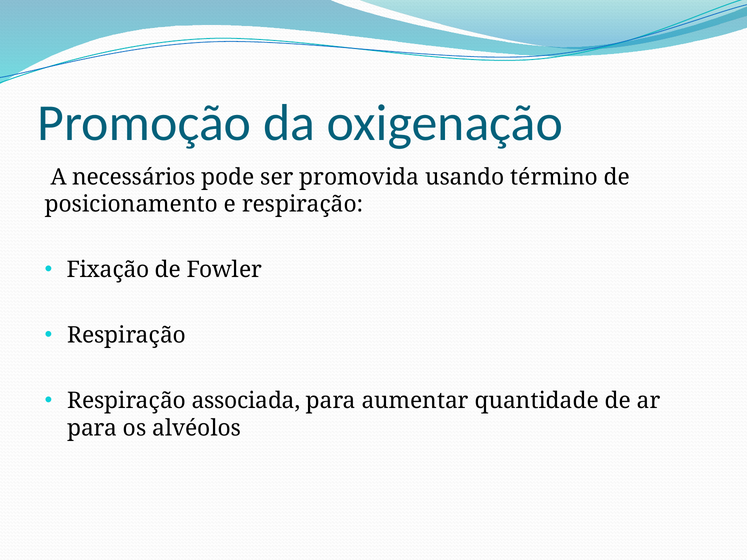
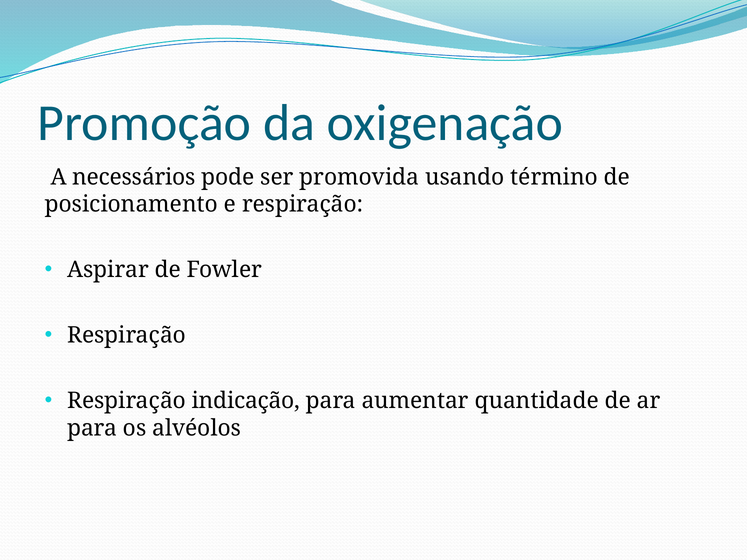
Fixação: Fixação -> Aspirar (108, 270)
associada: associada -> indicação (246, 401)
